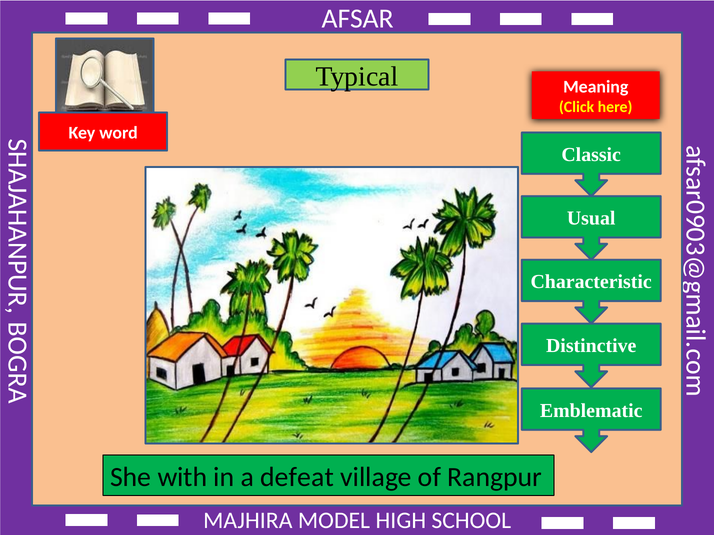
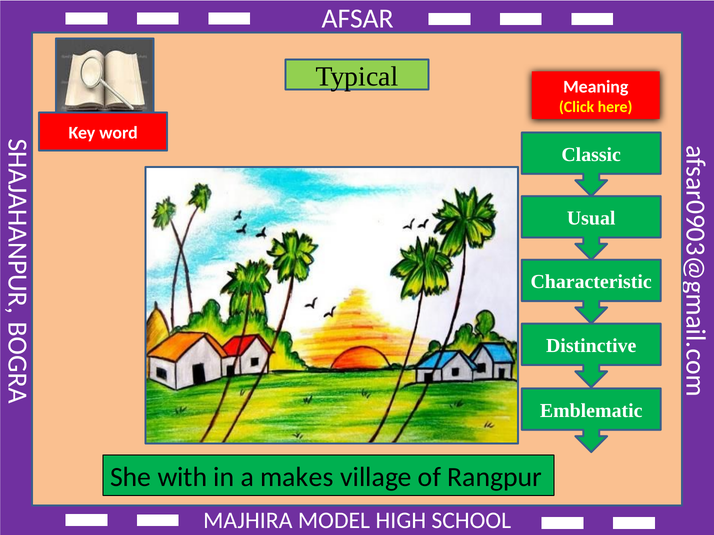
defeat: defeat -> makes (297, 478)
